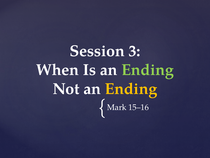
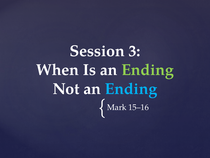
Ending colour: yellow -> light blue (131, 89)
